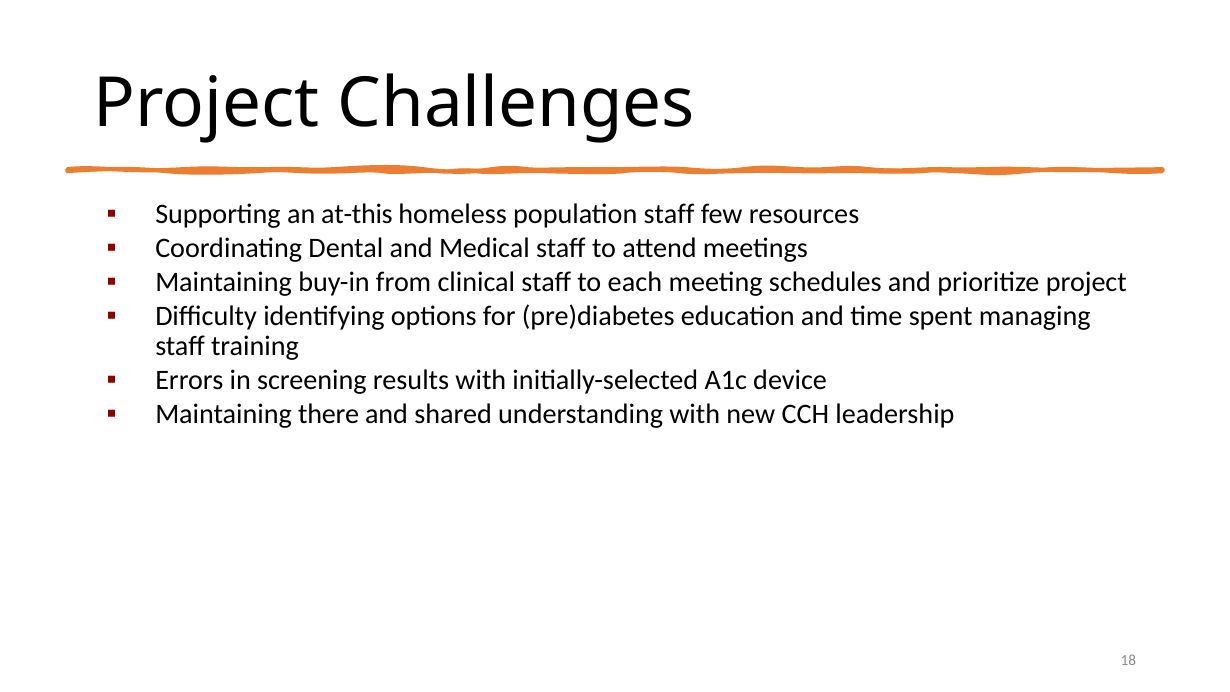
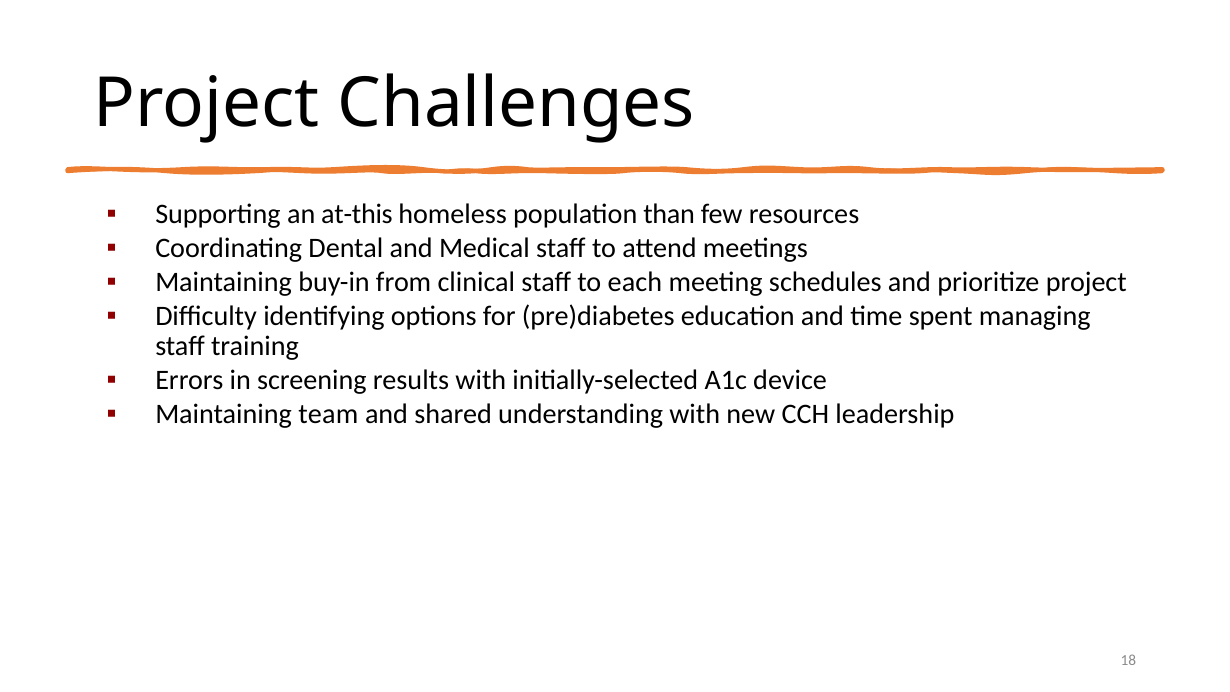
population staff: staff -> than (669, 214)
there: there -> team (328, 414)
